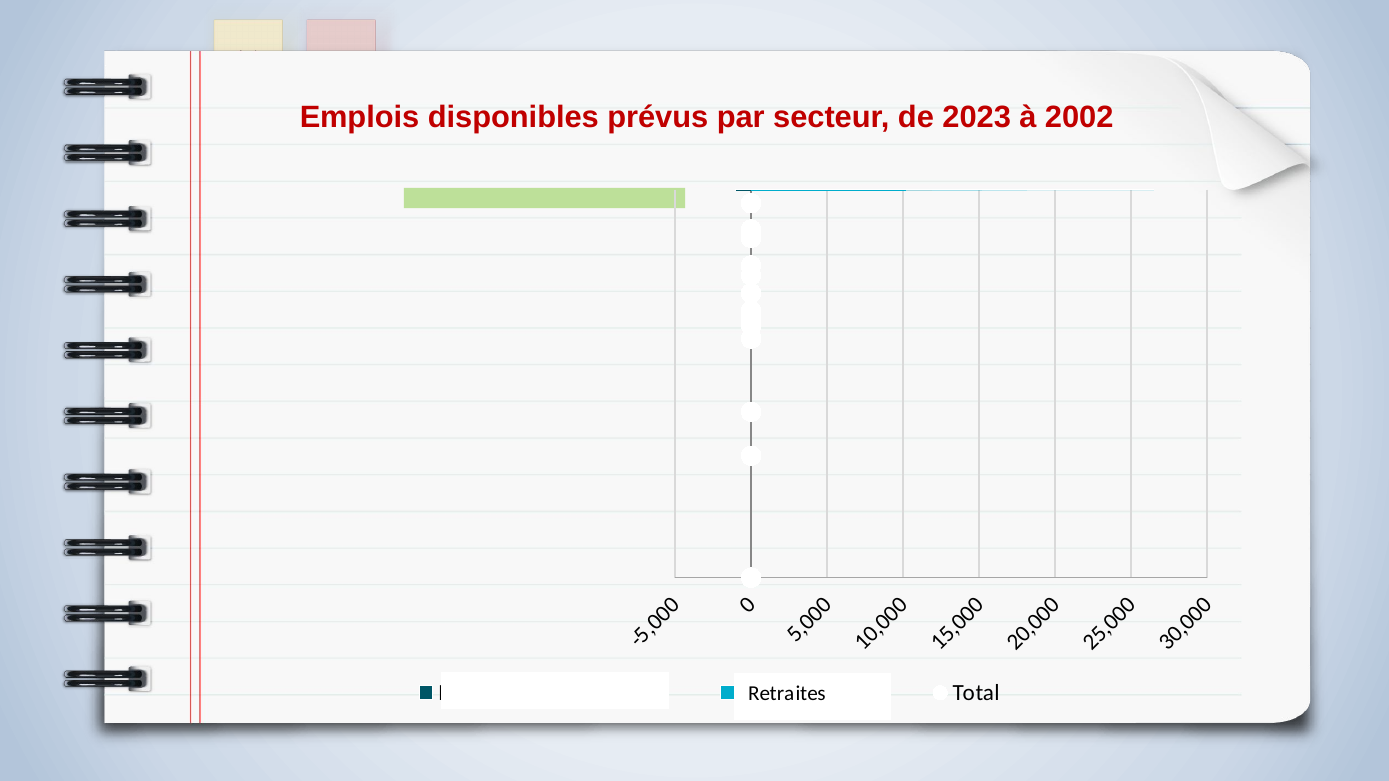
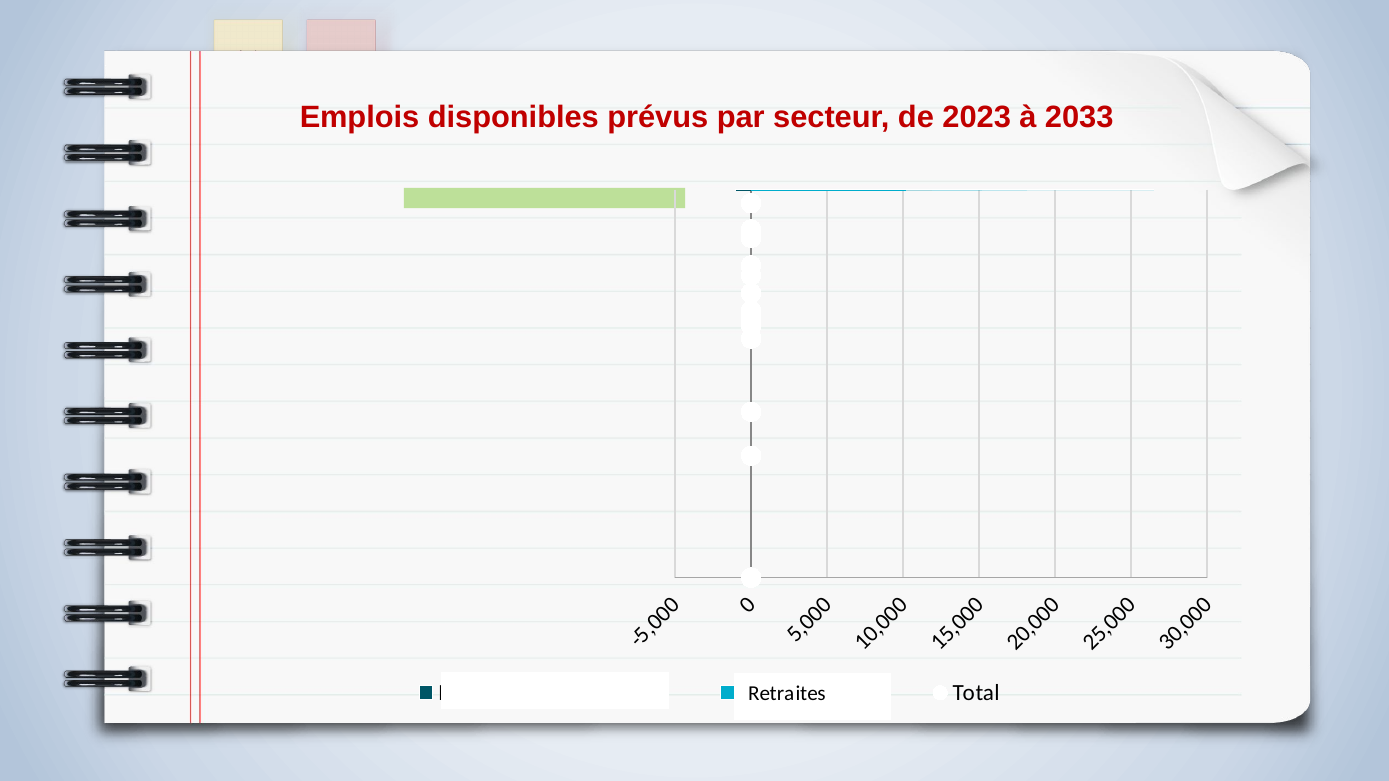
2002: 2002 -> 2033 (1079, 117)
